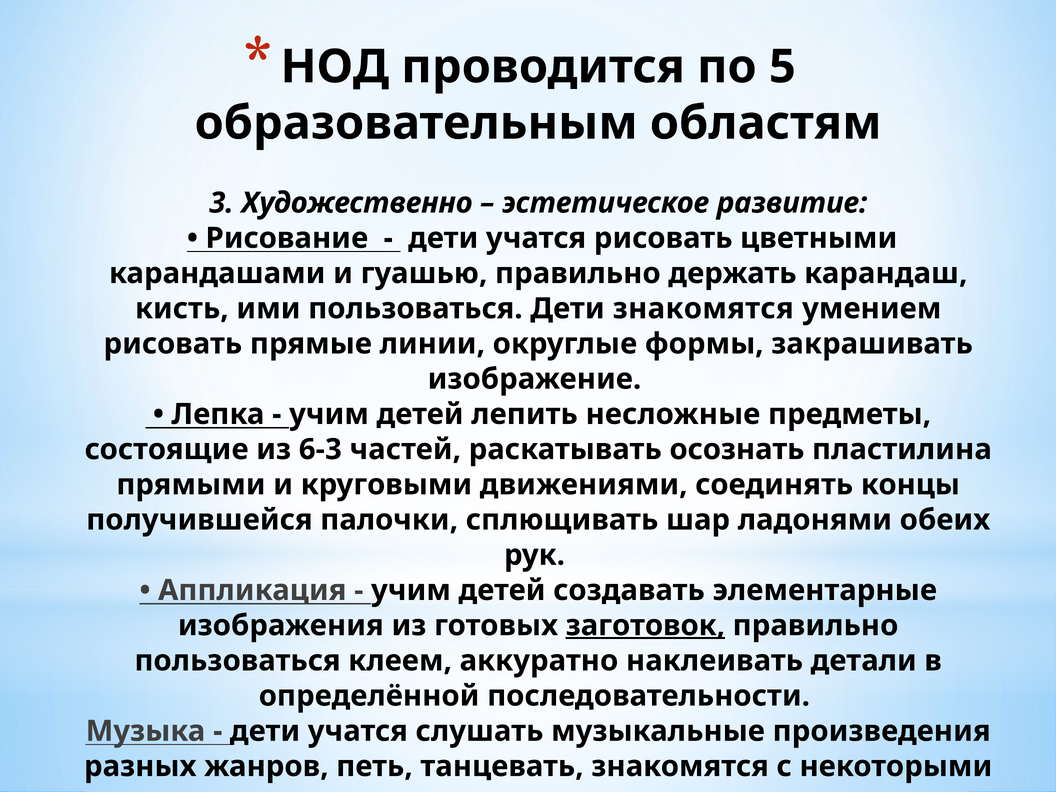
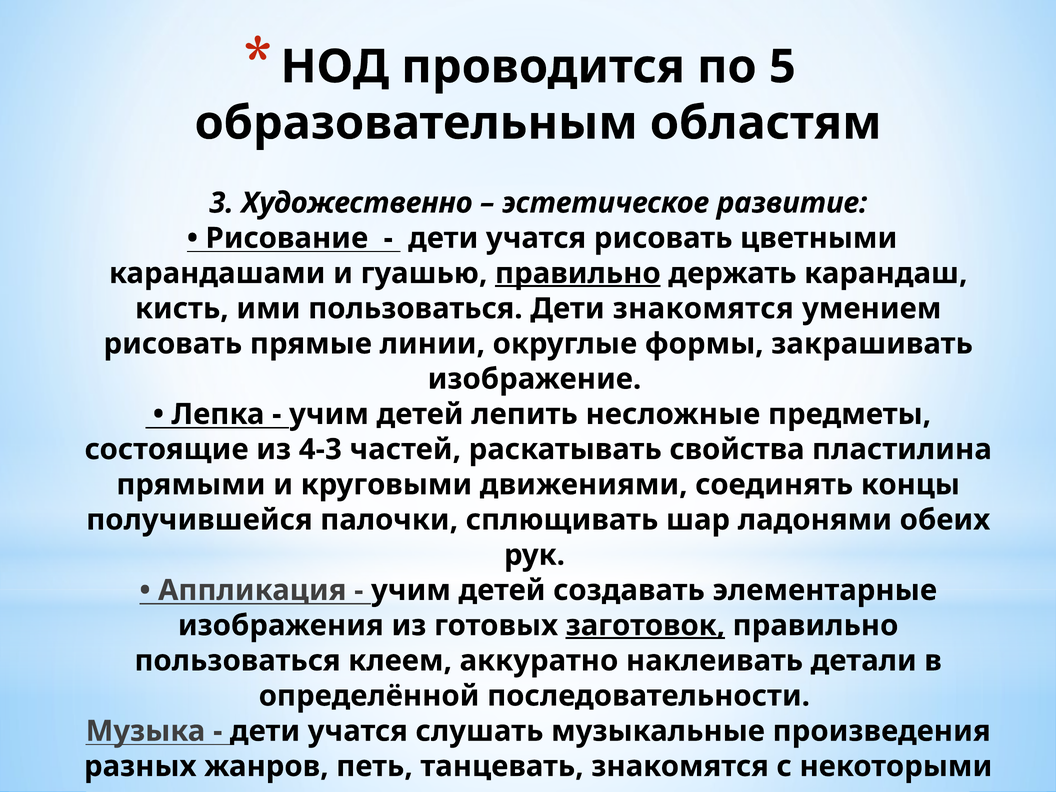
правильно underline: none -> present (578, 273)
6-3: 6-3 -> 4-3 (320, 449)
осознать: осознать -> свойства (737, 449)
